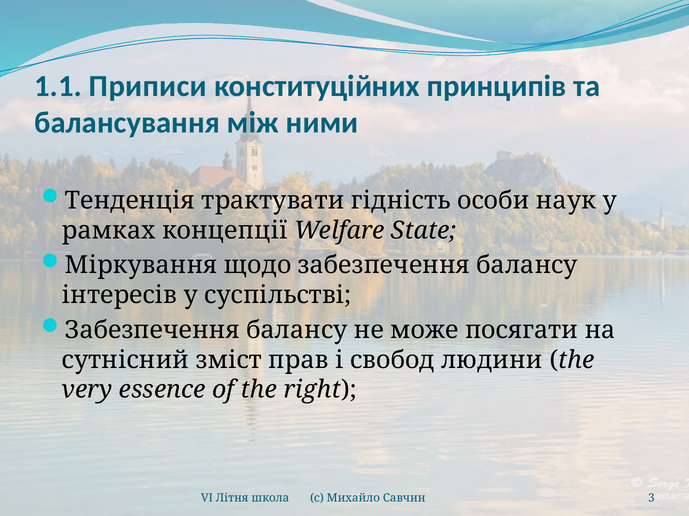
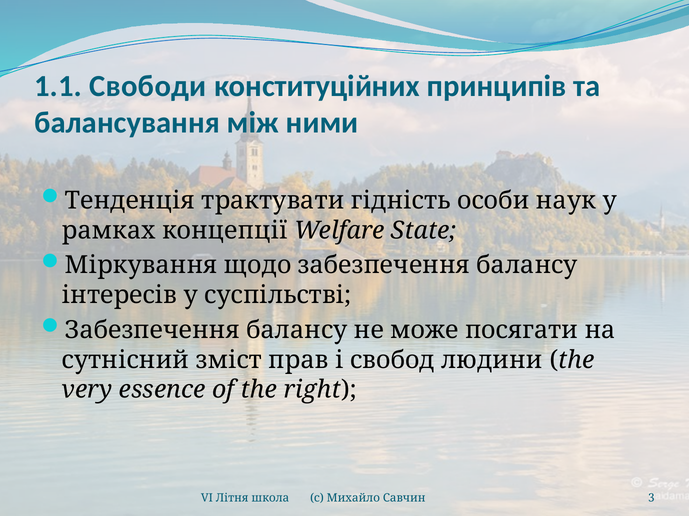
Приписи: Приписи -> Свободи (148, 86)
